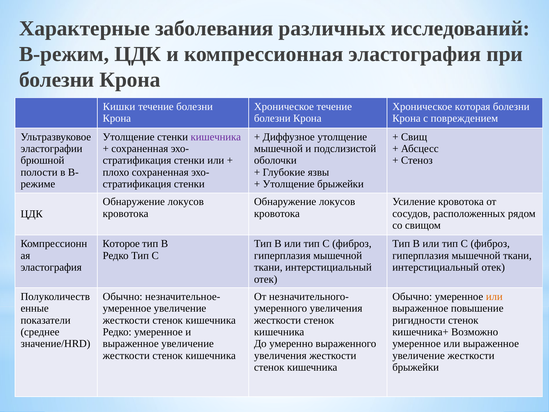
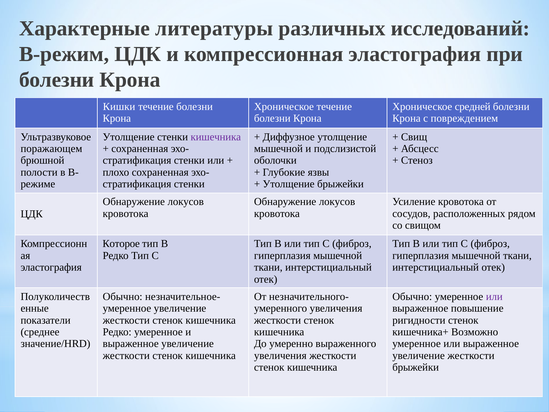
заболевания: заболевания -> литературы (214, 28)
которая: которая -> средней (473, 107)
эластографии: эластографии -> поражающем (51, 149)
или colour: orange -> purple (494, 296)
